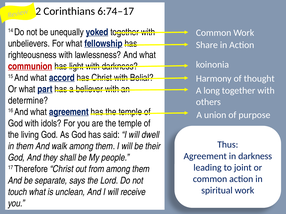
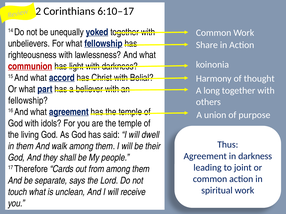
6:74–17: 6:74–17 -> 6:10–17 (116, 11)
determine: determine -> fellowship (28, 101)
Therefore Christ: Christ -> Cards (62, 169)
